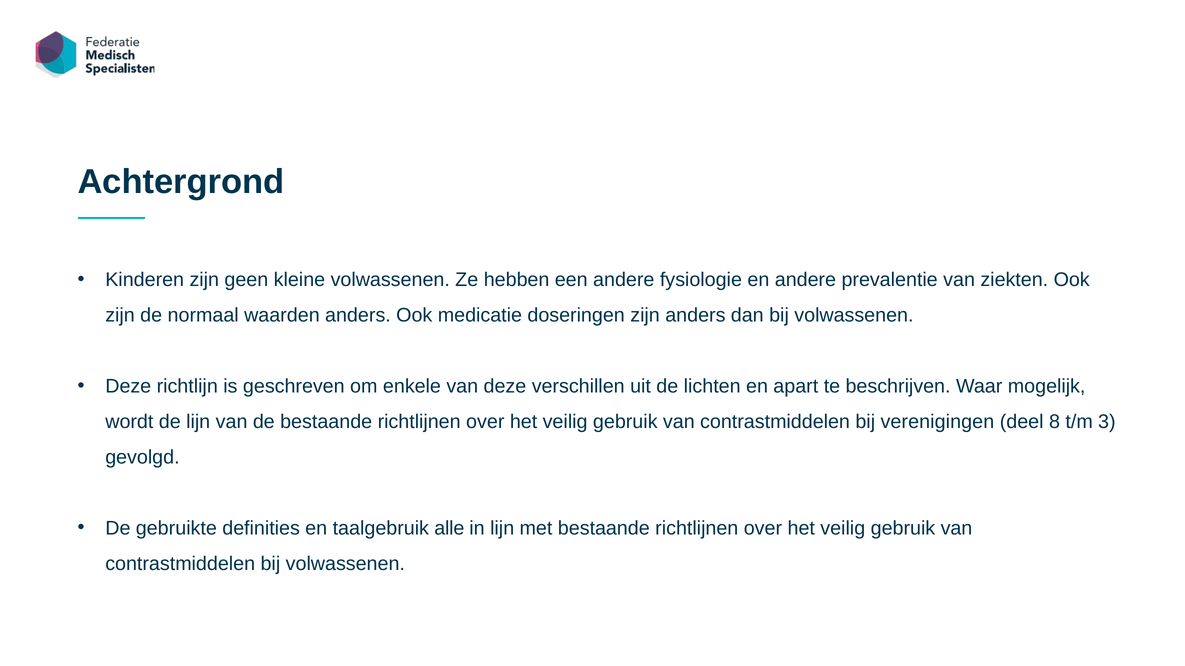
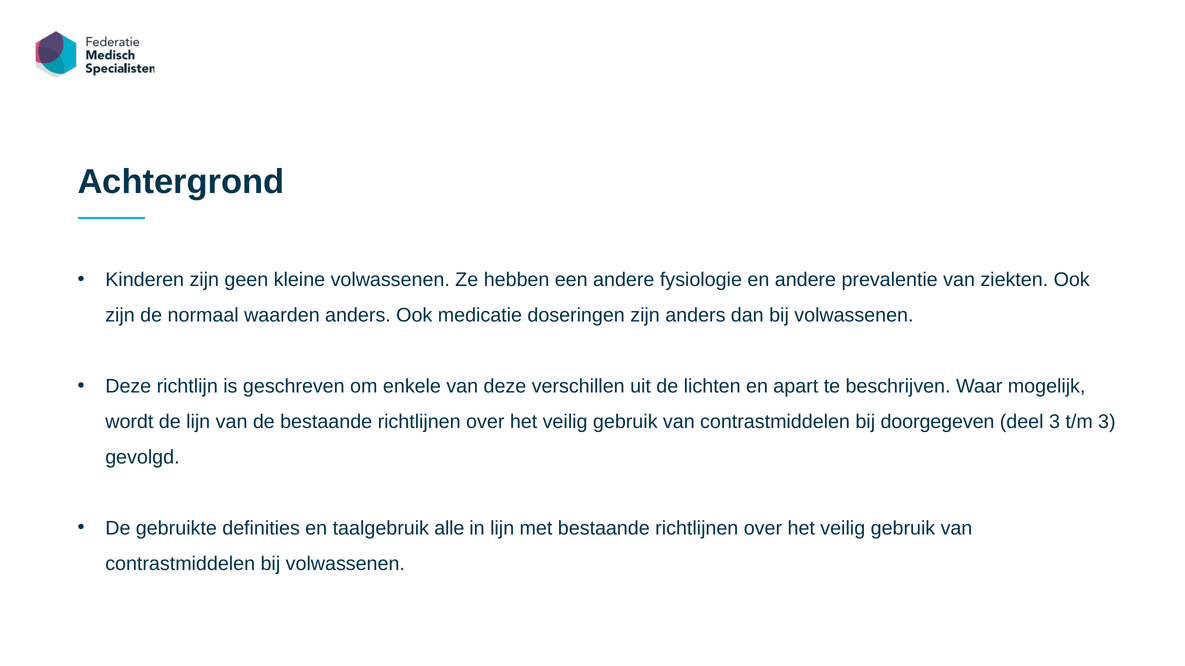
verenigingen: verenigingen -> doorgegeven (937, 422)
deel 8: 8 -> 3 (1055, 422)
